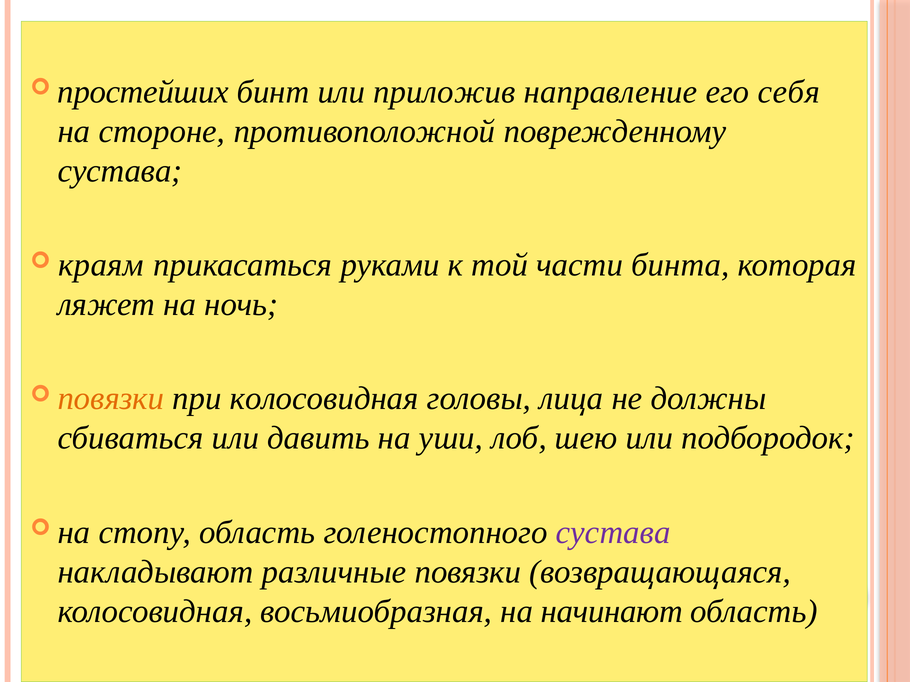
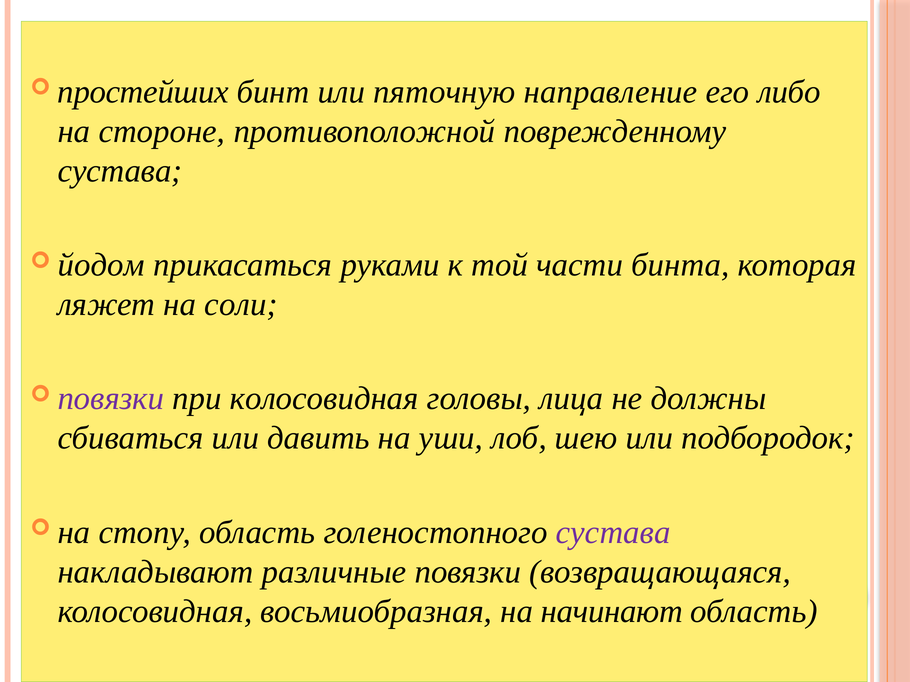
приложив: приложив -> пяточную (444, 92)
себя: себя -> либо (789, 92)
краям: краям -> йодом (101, 265)
ночь: ночь -> соли (241, 305)
повязки colour: orange -> purple (111, 399)
